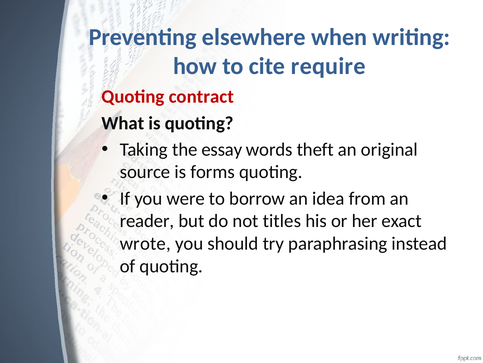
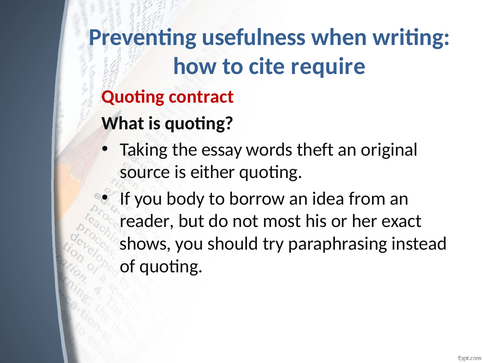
elsewhere: elsewhere -> usefulness (254, 37)
forms: forms -> either (213, 172)
were: were -> body (186, 198)
titles: titles -> most (282, 221)
wrote: wrote -> shows (145, 243)
